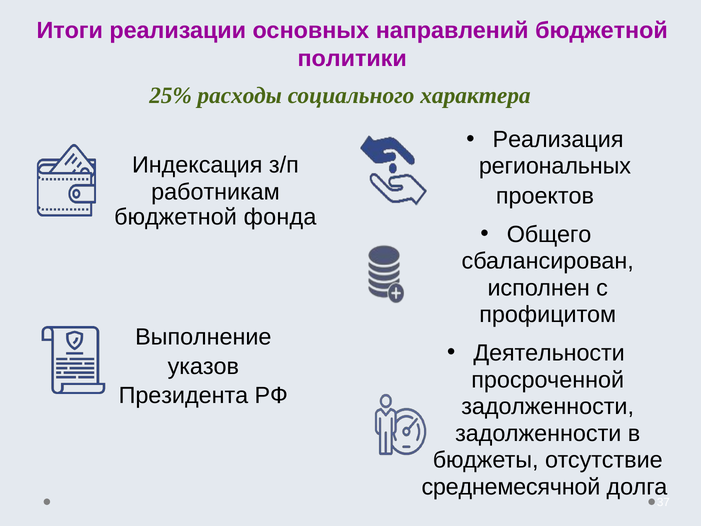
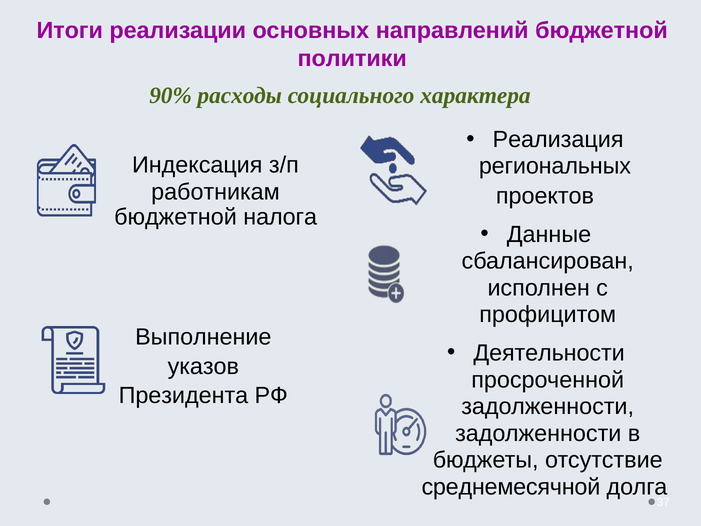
25%: 25% -> 90% (171, 95)
фонда: фонда -> налога (280, 217)
Общего: Общего -> Данные (549, 234)
